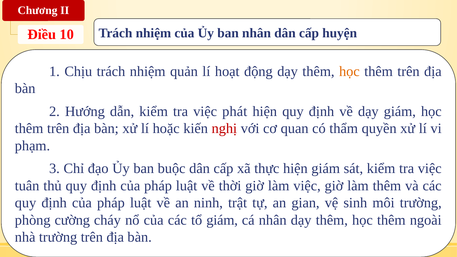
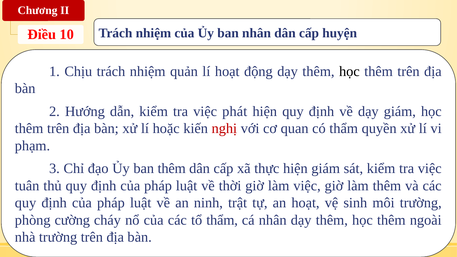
học colour: orange -> black (349, 71)
ban buộc: buộc -> thêm (172, 169)
an gian: gian -> hoạt (306, 203)
tổ giám: giám -> thẩm (222, 220)
